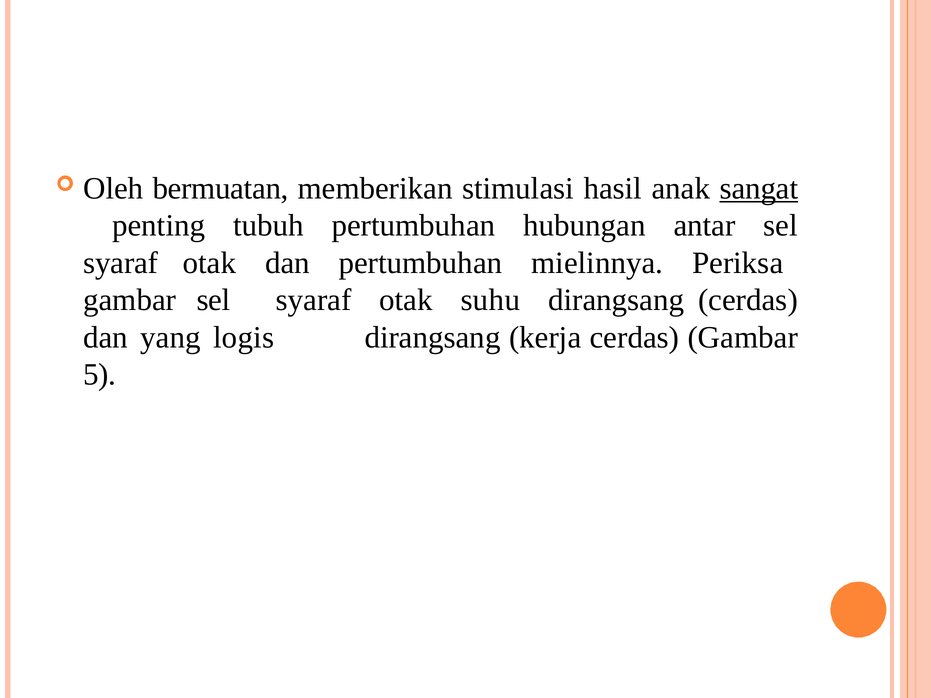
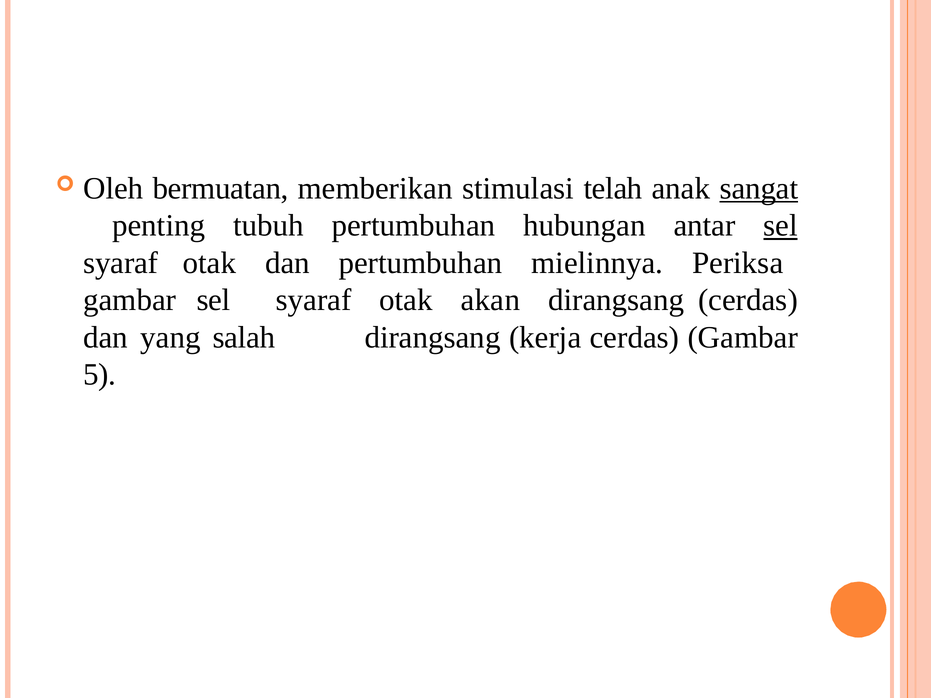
hasil: hasil -> telah (613, 188)
sel underline: none -> present (781, 226)
suhu: suhu -> akan (490, 300)
logis: logis -> salah (244, 337)
